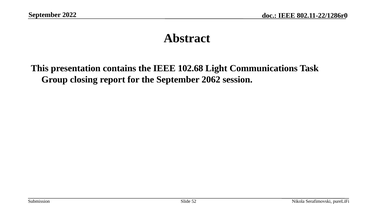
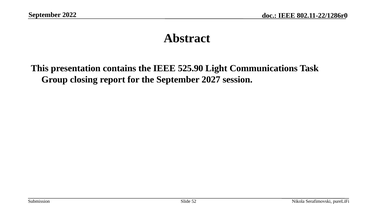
102.68: 102.68 -> 525.90 (191, 68)
2062: 2062 -> 2027 (211, 80)
